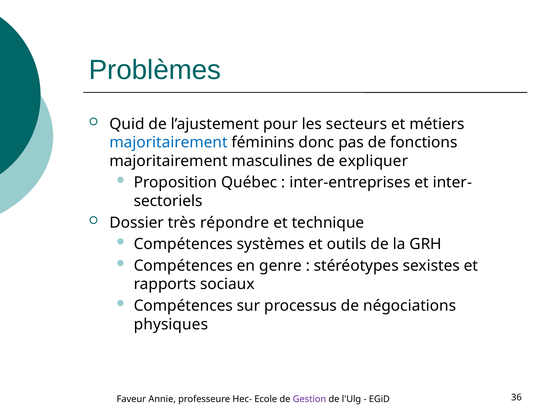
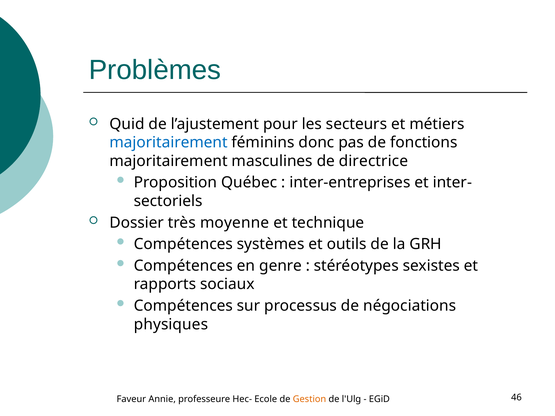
expliquer: expliquer -> directrice (374, 161)
répondre: répondre -> moyenne (235, 223)
Gestion colour: purple -> orange (309, 399)
36: 36 -> 46 (516, 398)
